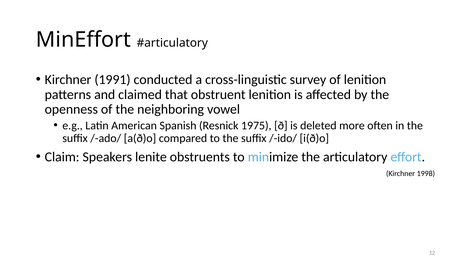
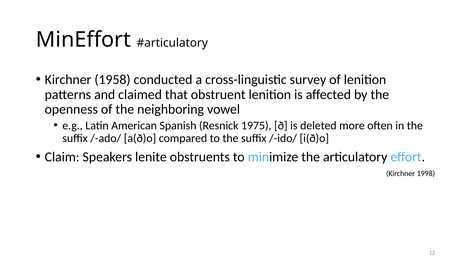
1991: 1991 -> 1958 (113, 80)
